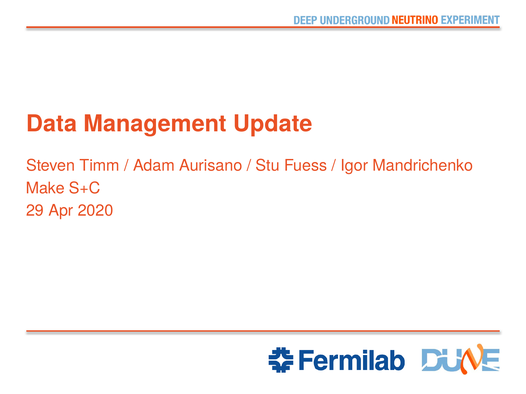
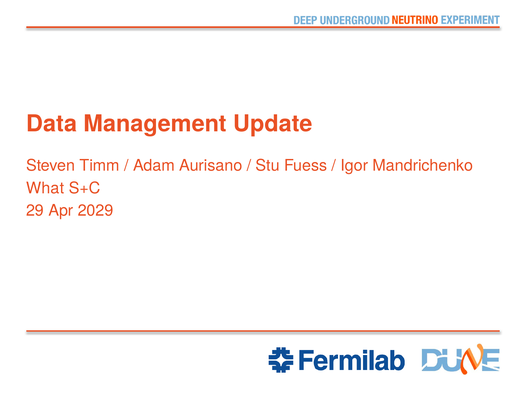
Make: Make -> What (45, 188)
2020: 2020 -> 2029 (96, 211)
